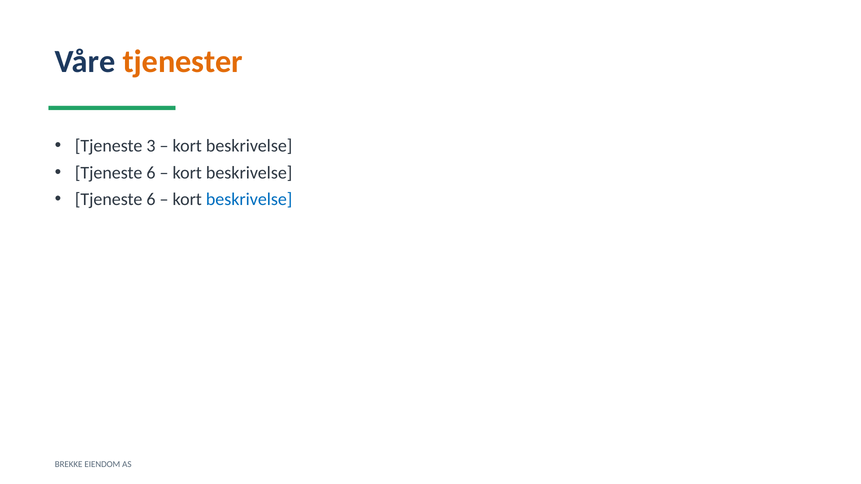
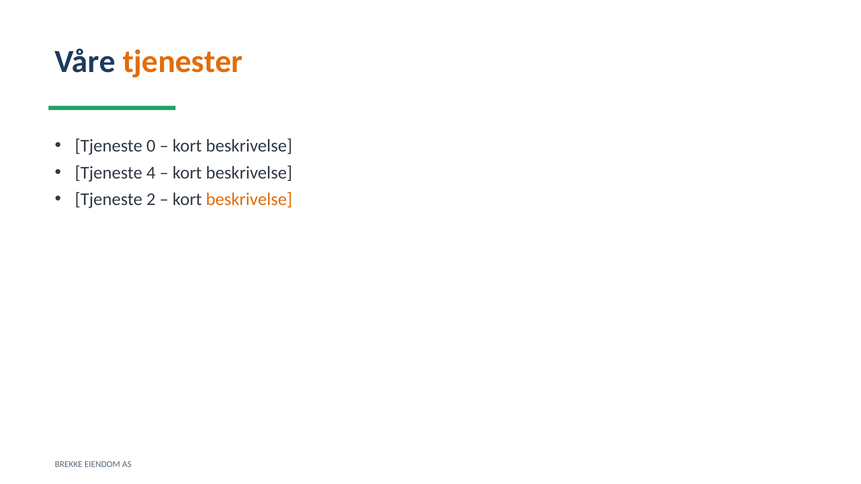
3: 3 -> 0 (151, 146)
6: 6 -> 4 (151, 173)
6: 6 -> 2 (151, 200)
beskrivelse colour: blue -> orange (249, 200)
